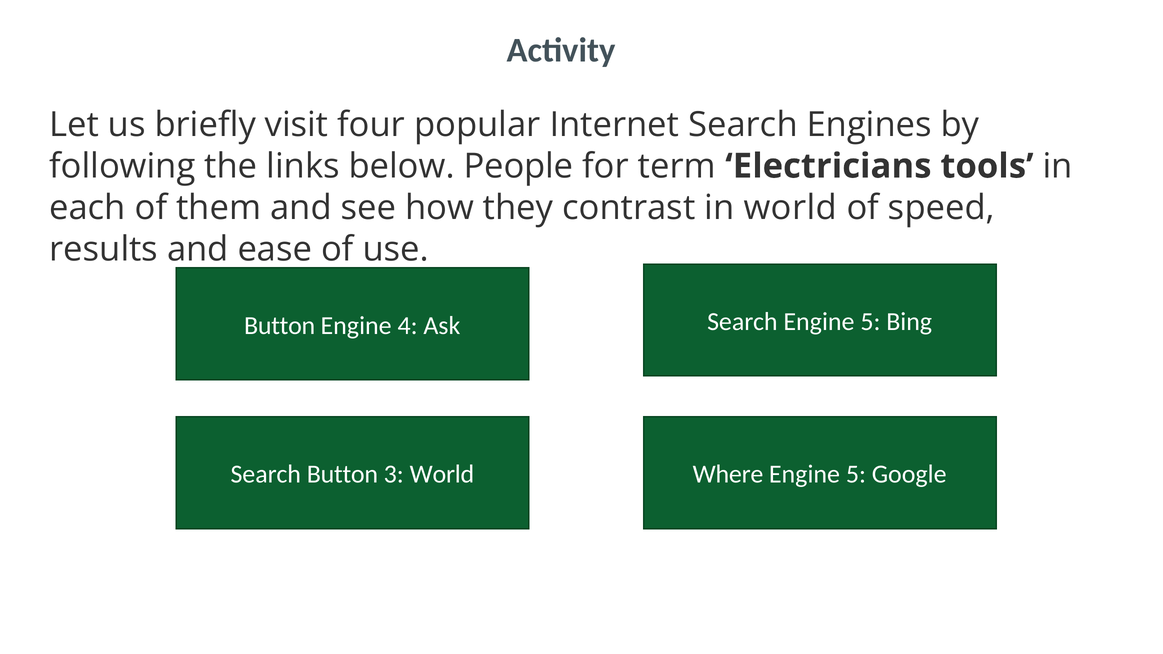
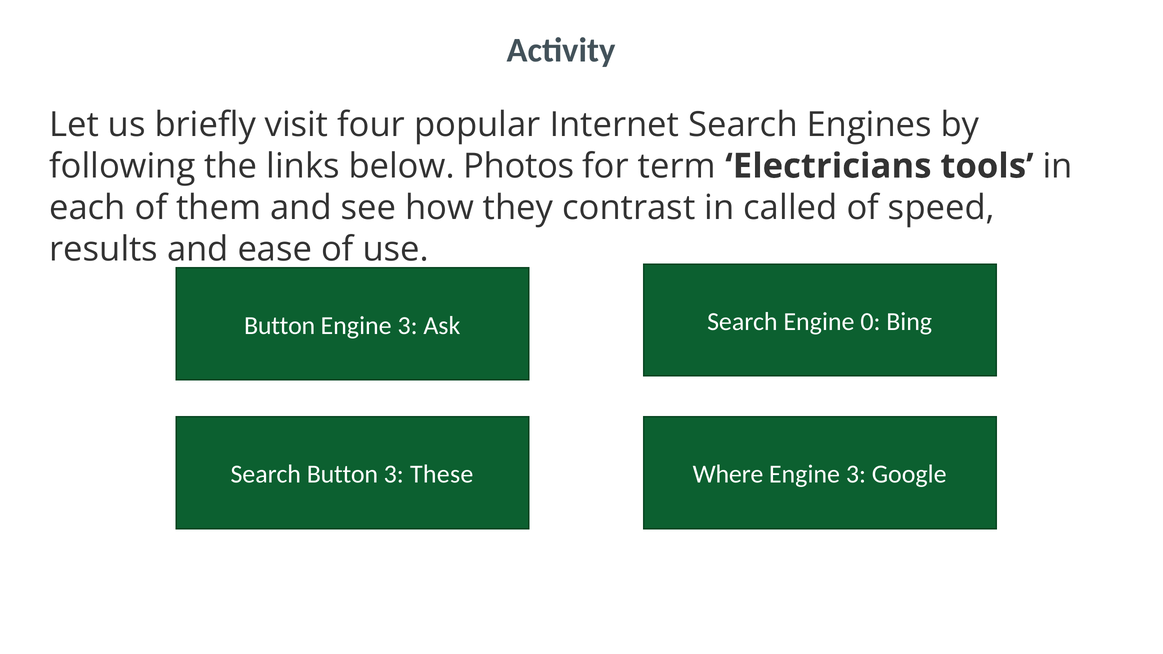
People: People -> Photos (519, 166)
in world: world -> called (790, 208)
Search Engine 5: 5 -> 0 (870, 322)
4: 4 -> 3 (408, 326)
3 World: World -> These (442, 475)
5: 5 -> 3 (856, 475)
